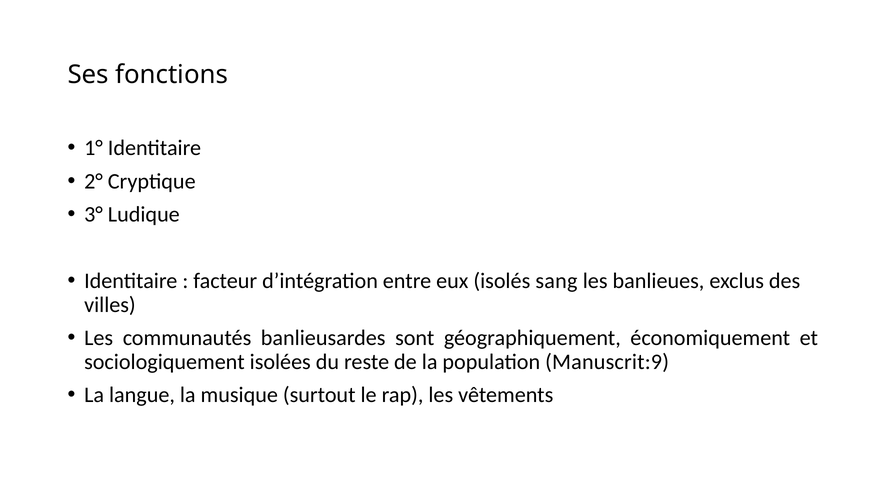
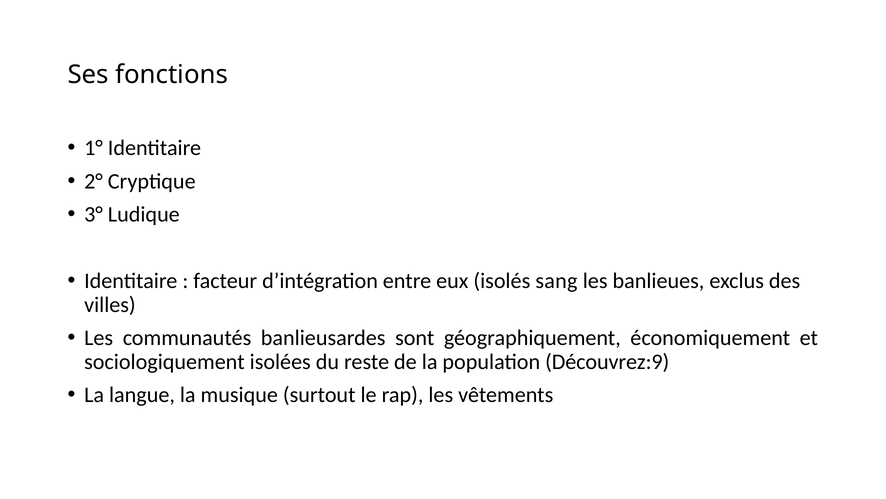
Manuscrit:9: Manuscrit:9 -> Découvrez:9 (607, 361)
